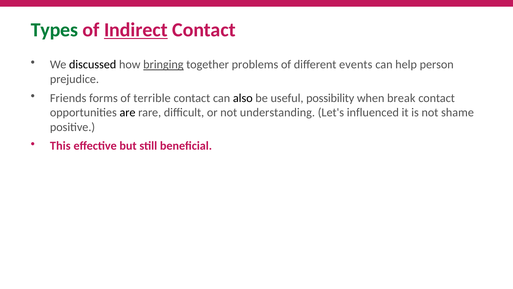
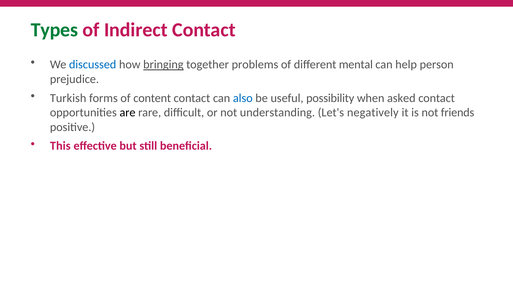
Indirect underline: present -> none (136, 30)
discussed colour: black -> blue (93, 64)
events: events -> mental (356, 64)
Friends: Friends -> Turkish (68, 98)
terrible: terrible -> content (152, 98)
also colour: black -> blue (243, 98)
break: break -> asked (401, 98)
influenced: influenced -> negatively (373, 112)
shame: shame -> friends (458, 112)
